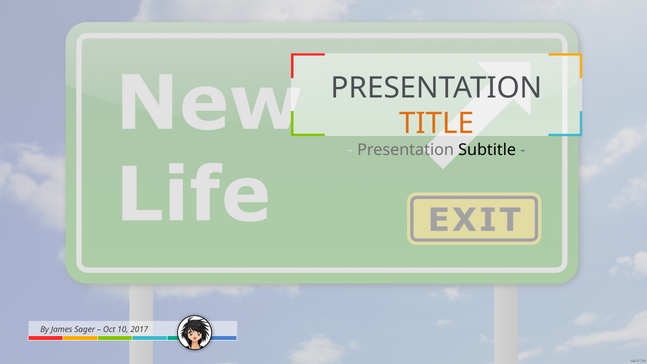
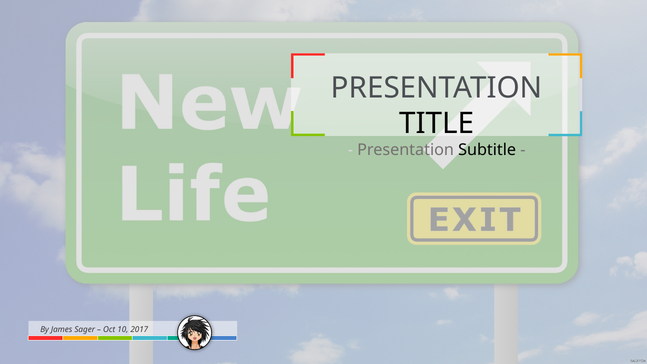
TITLE colour: orange -> black (437, 123)
